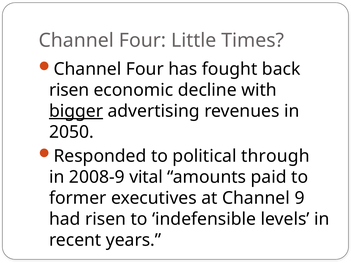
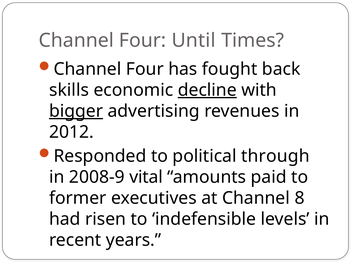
Little: Little -> Until (194, 41)
risen: risen -> skills (69, 90)
decline underline: none -> present (207, 90)
2050: 2050 -> 2012 (71, 132)
9: 9 -> 8 (300, 198)
